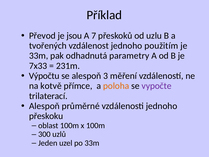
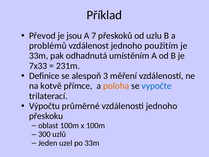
tvořených: tvořených -> problémů (48, 46)
parametry: parametry -> umístěním (129, 56)
Výpočtu: Výpočtu -> Definice (44, 76)
vypočte colour: purple -> blue (157, 86)
Alespoň: Alespoň -> Výpočtu (44, 106)
